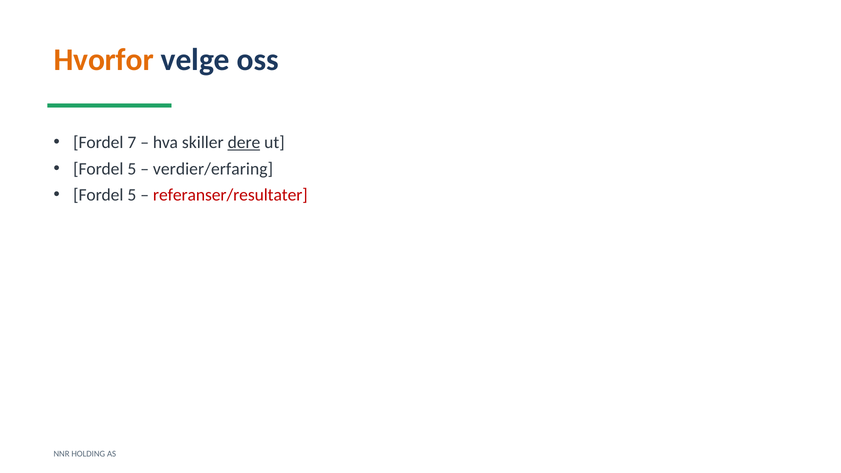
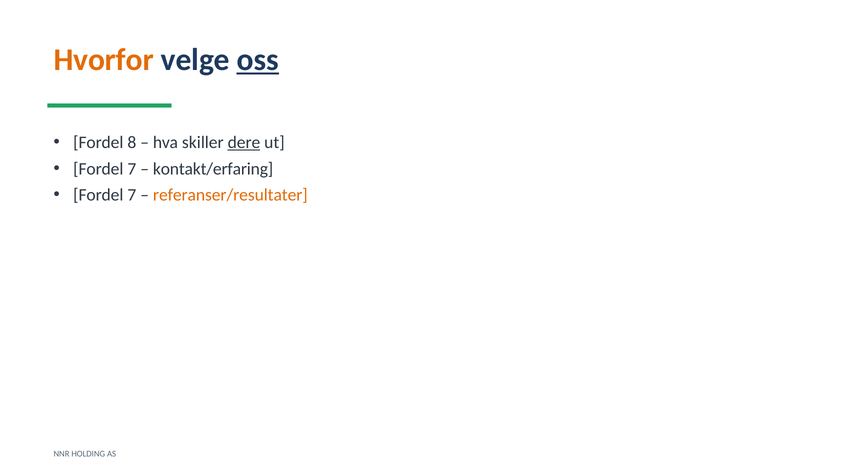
oss underline: none -> present (258, 60)
7: 7 -> 8 (132, 142)
5: 5 -> 7 (132, 169)
verdier/erfaring: verdier/erfaring -> kontakt/erfaring (213, 169)
5: 5 -> 7 (132, 195)
referanser/resultater colour: red -> orange (230, 195)
